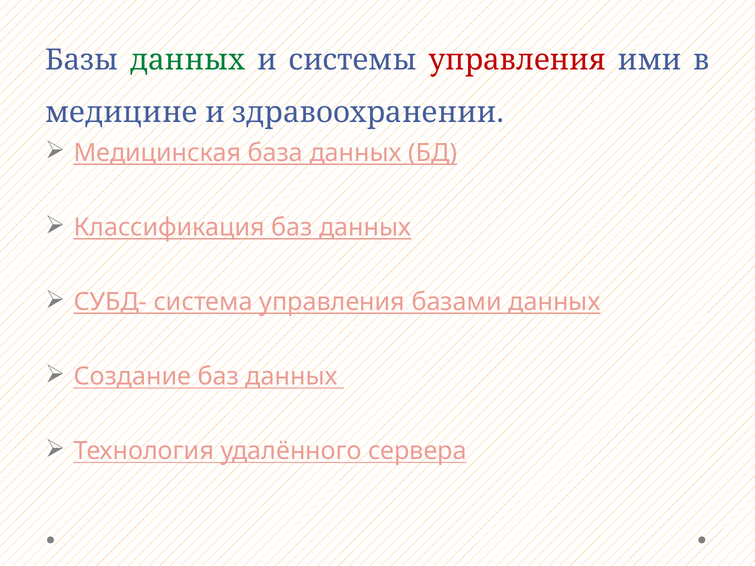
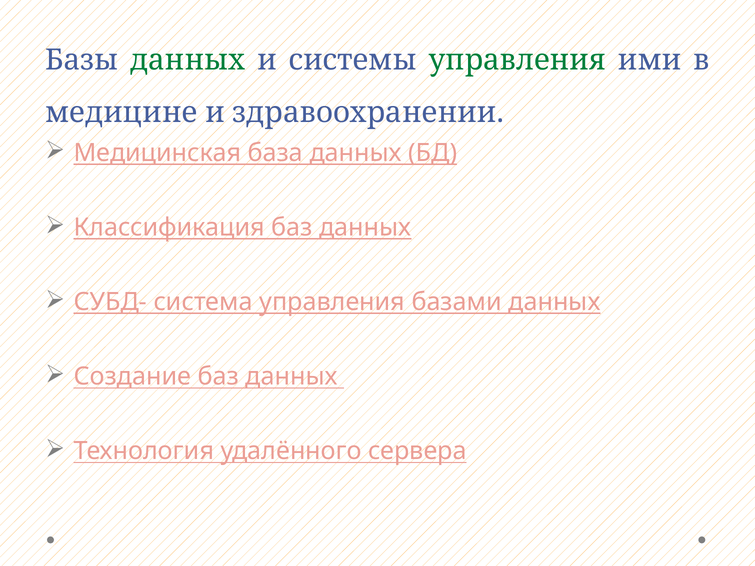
управления colour: red -> green (517, 60)
